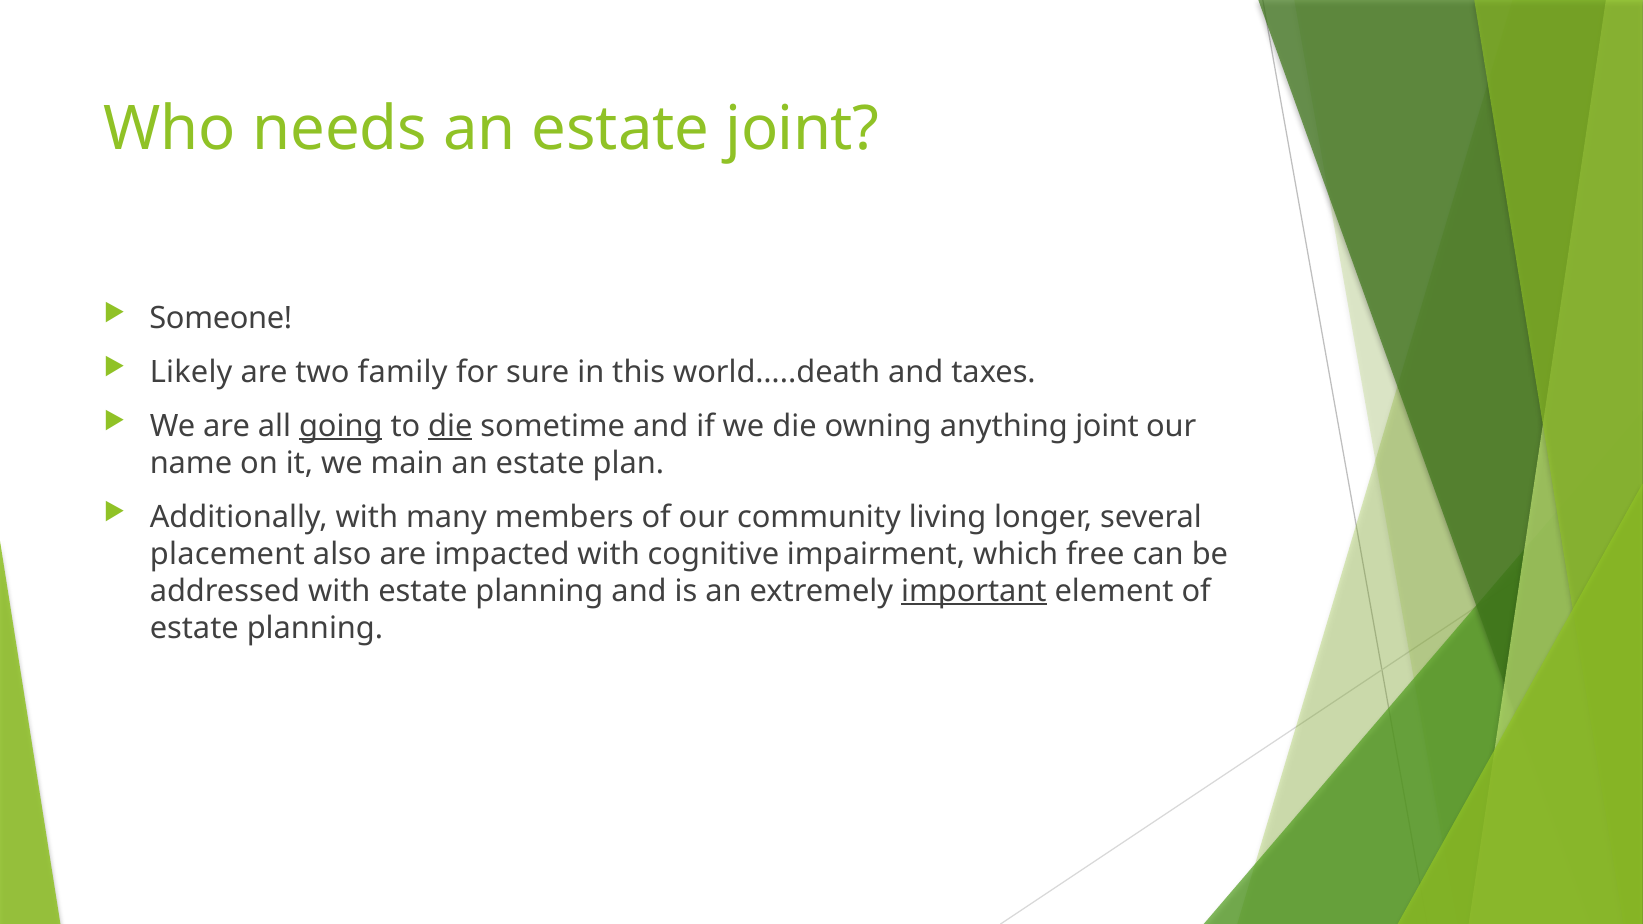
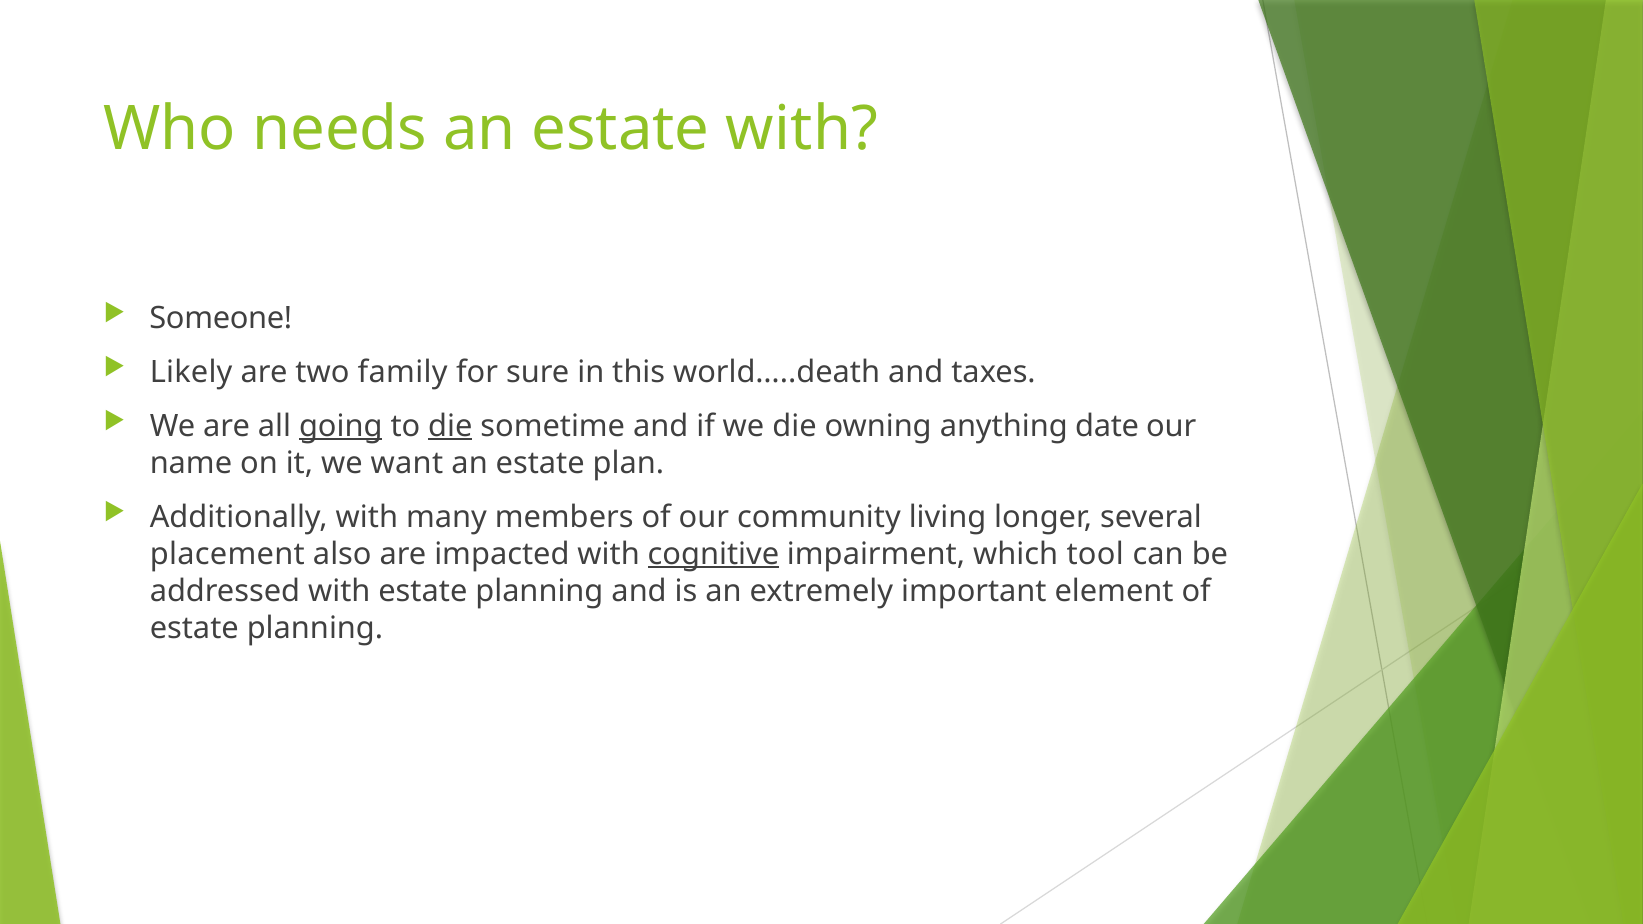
estate joint: joint -> with (802, 130)
anything joint: joint -> date (1107, 426)
main: main -> want (407, 463)
cognitive underline: none -> present (713, 554)
free: free -> tool (1095, 554)
important underline: present -> none (974, 591)
